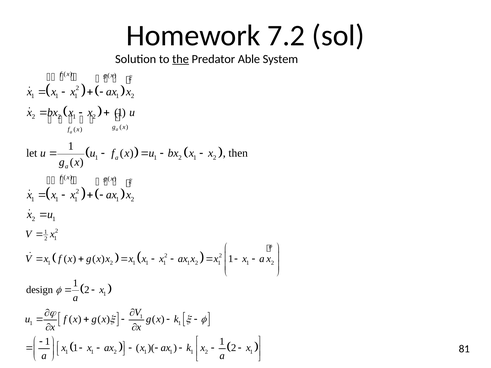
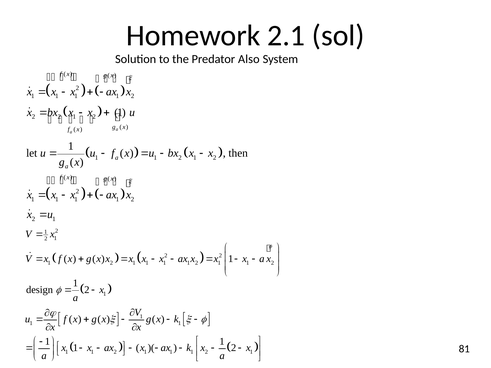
7.2: 7.2 -> 2.1 (286, 36)
the underline: present -> none (181, 59)
Able: Able -> Also (249, 59)
